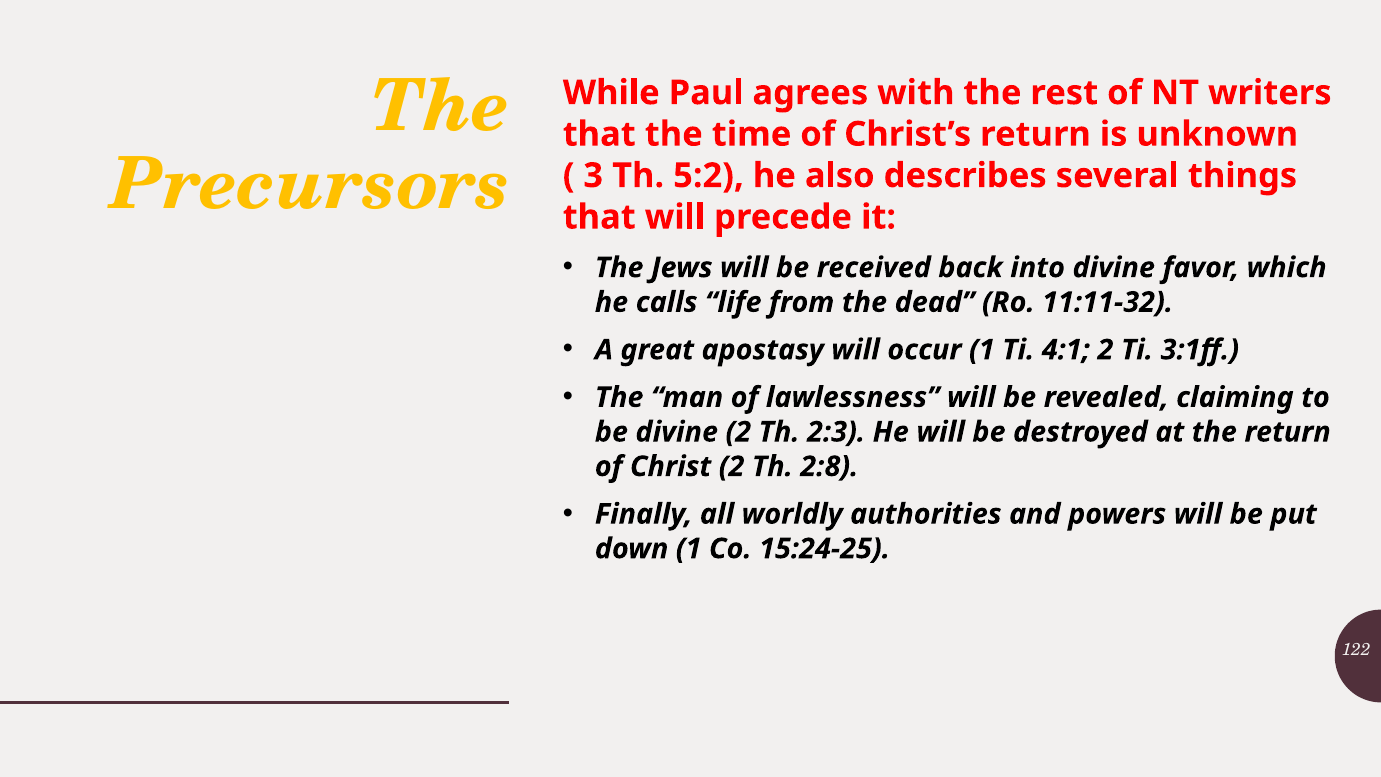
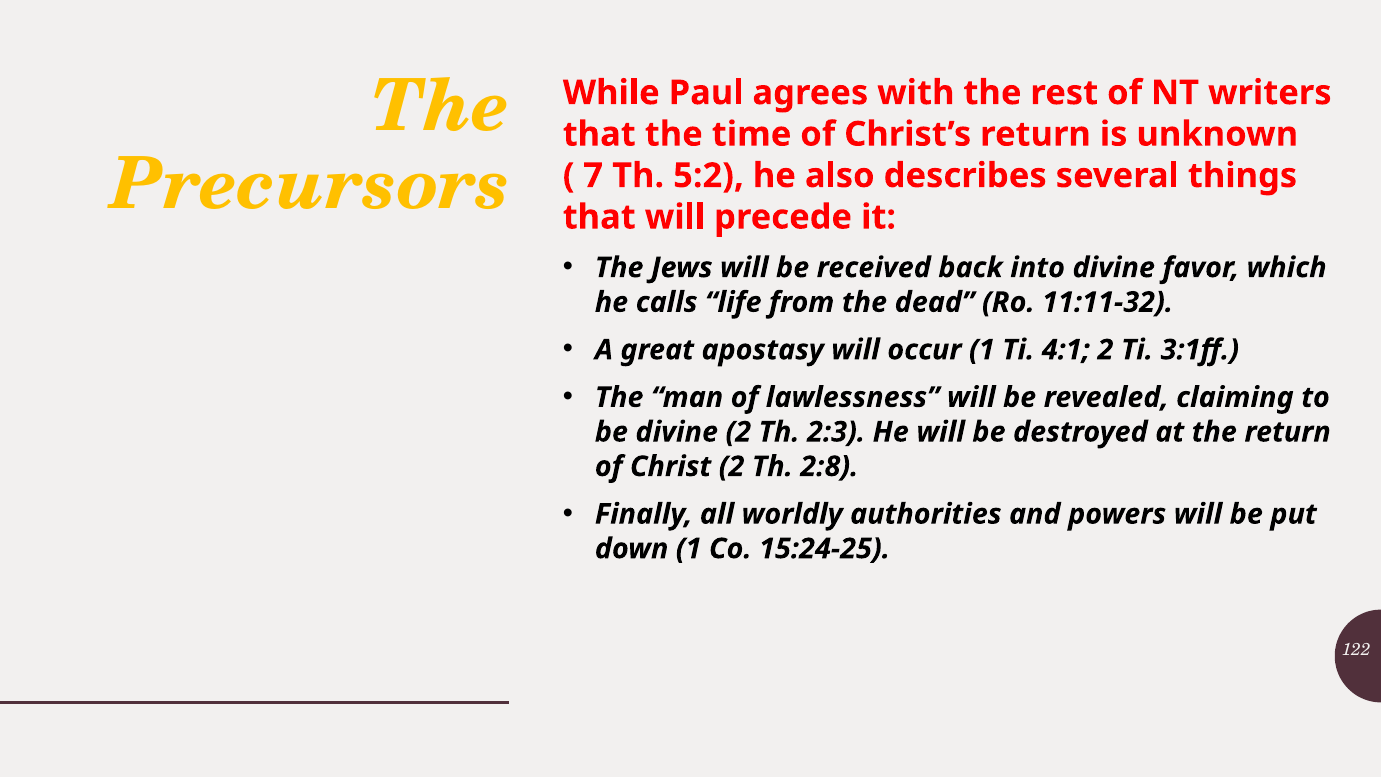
3: 3 -> 7 (593, 176)
